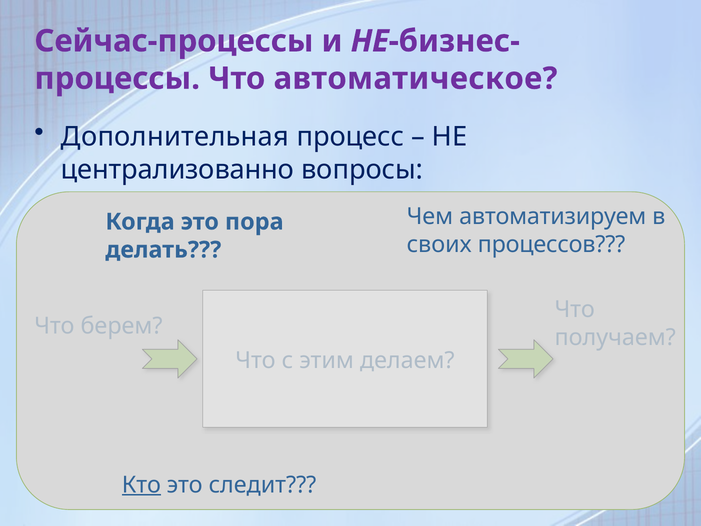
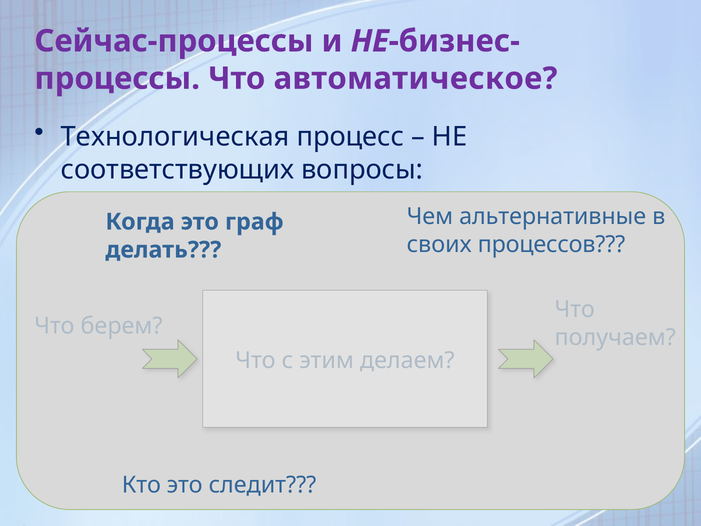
Дополнительная: Дополнительная -> Технологическая (175, 137)
централизованно: централизованно -> соответствующих (177, 170)
автоматизируем: автоматизируем -> альтернативные (553, 216)
пора: пора -> граф (254, 222)
Кто underline: present -> none (141, 485)
